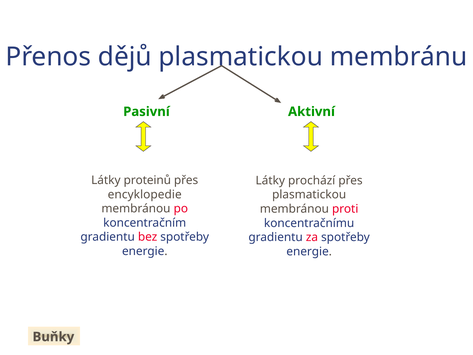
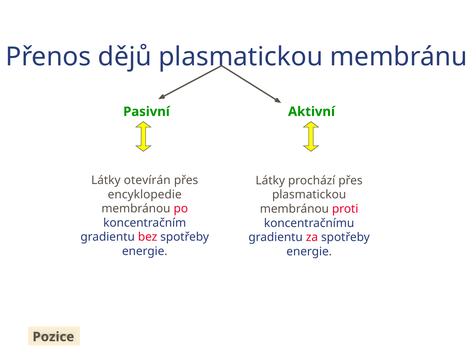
proteinů: proteinů -> otevírán (147, 180)
Buňky: Buňky -> Pozice (53, 337)
